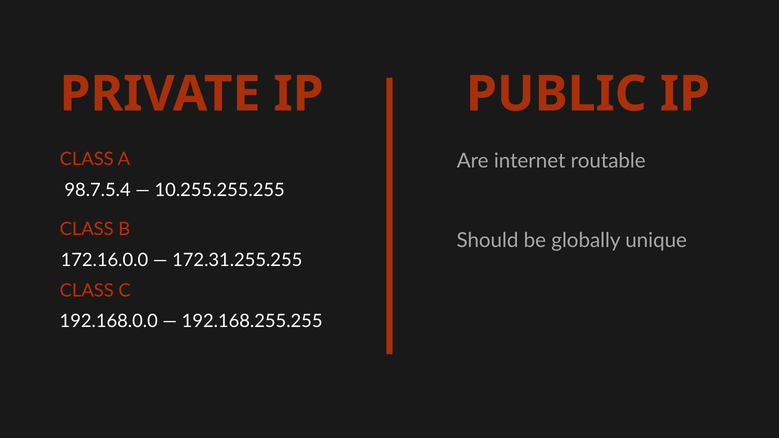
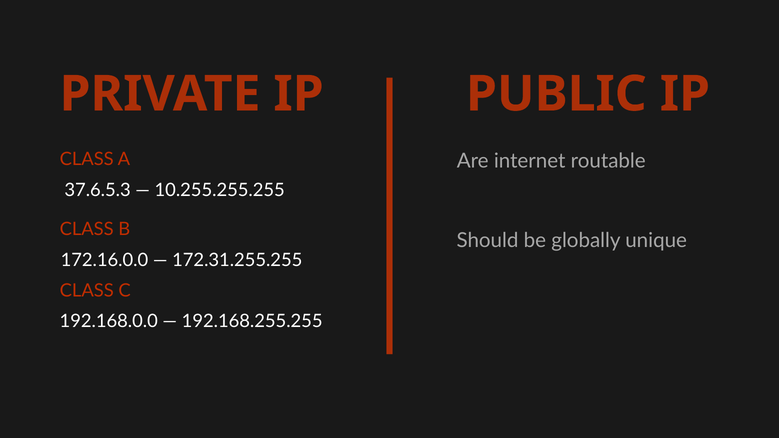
98.7.5.4: 98.7.5.4 -> 37.6.5.3 (98, 190)
